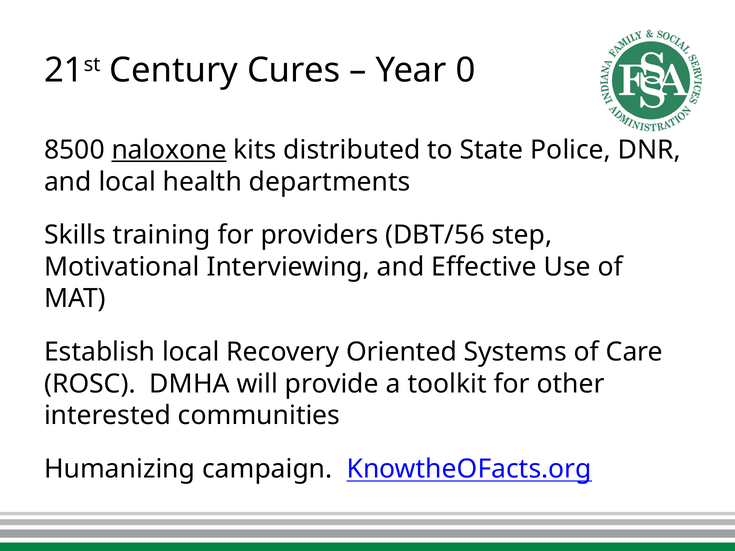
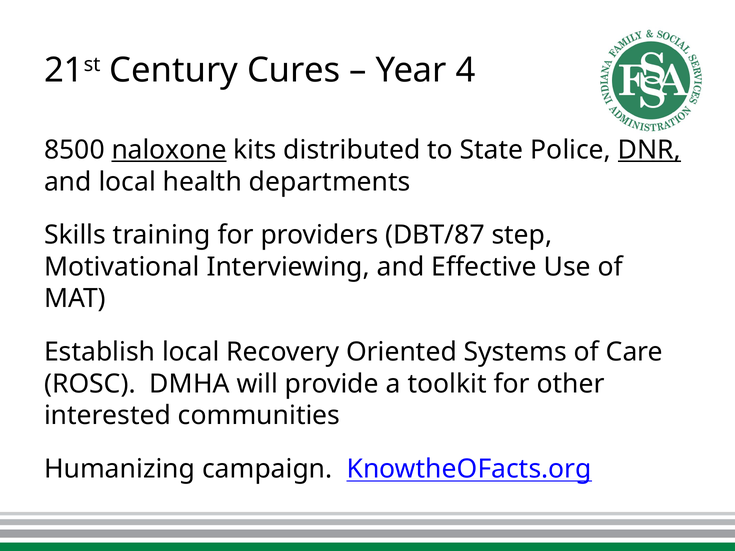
0: 0 -> 4 (466, 70)
DNR underline: none -> present (650, 150)
DBT/56: DBT/56 -> DBT/87 (435, 235)
